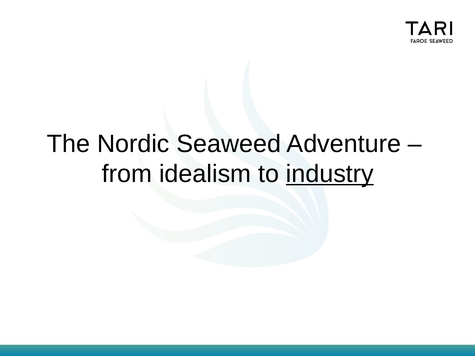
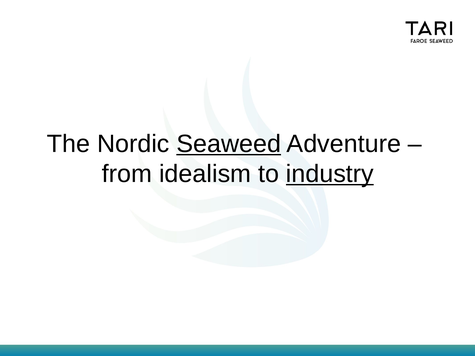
Seaweed underline: none -> present (229, 144)
